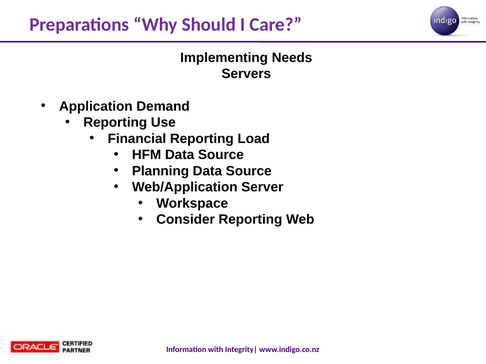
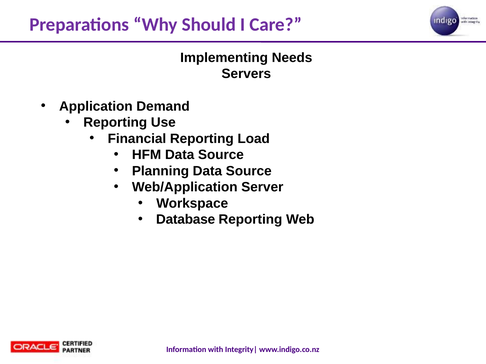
Consider: Consider -> Database (186, 220)
